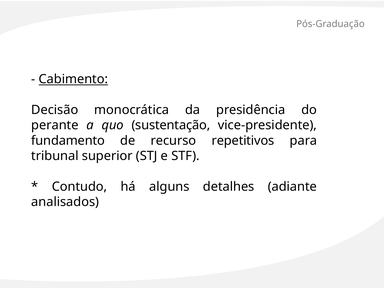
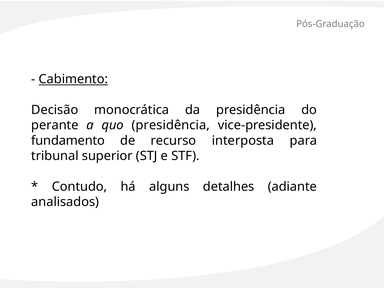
quo sustentação: sustentação -> presidência (171, 125)
repetitivos: repetitivos -> interposta (243, 141)
